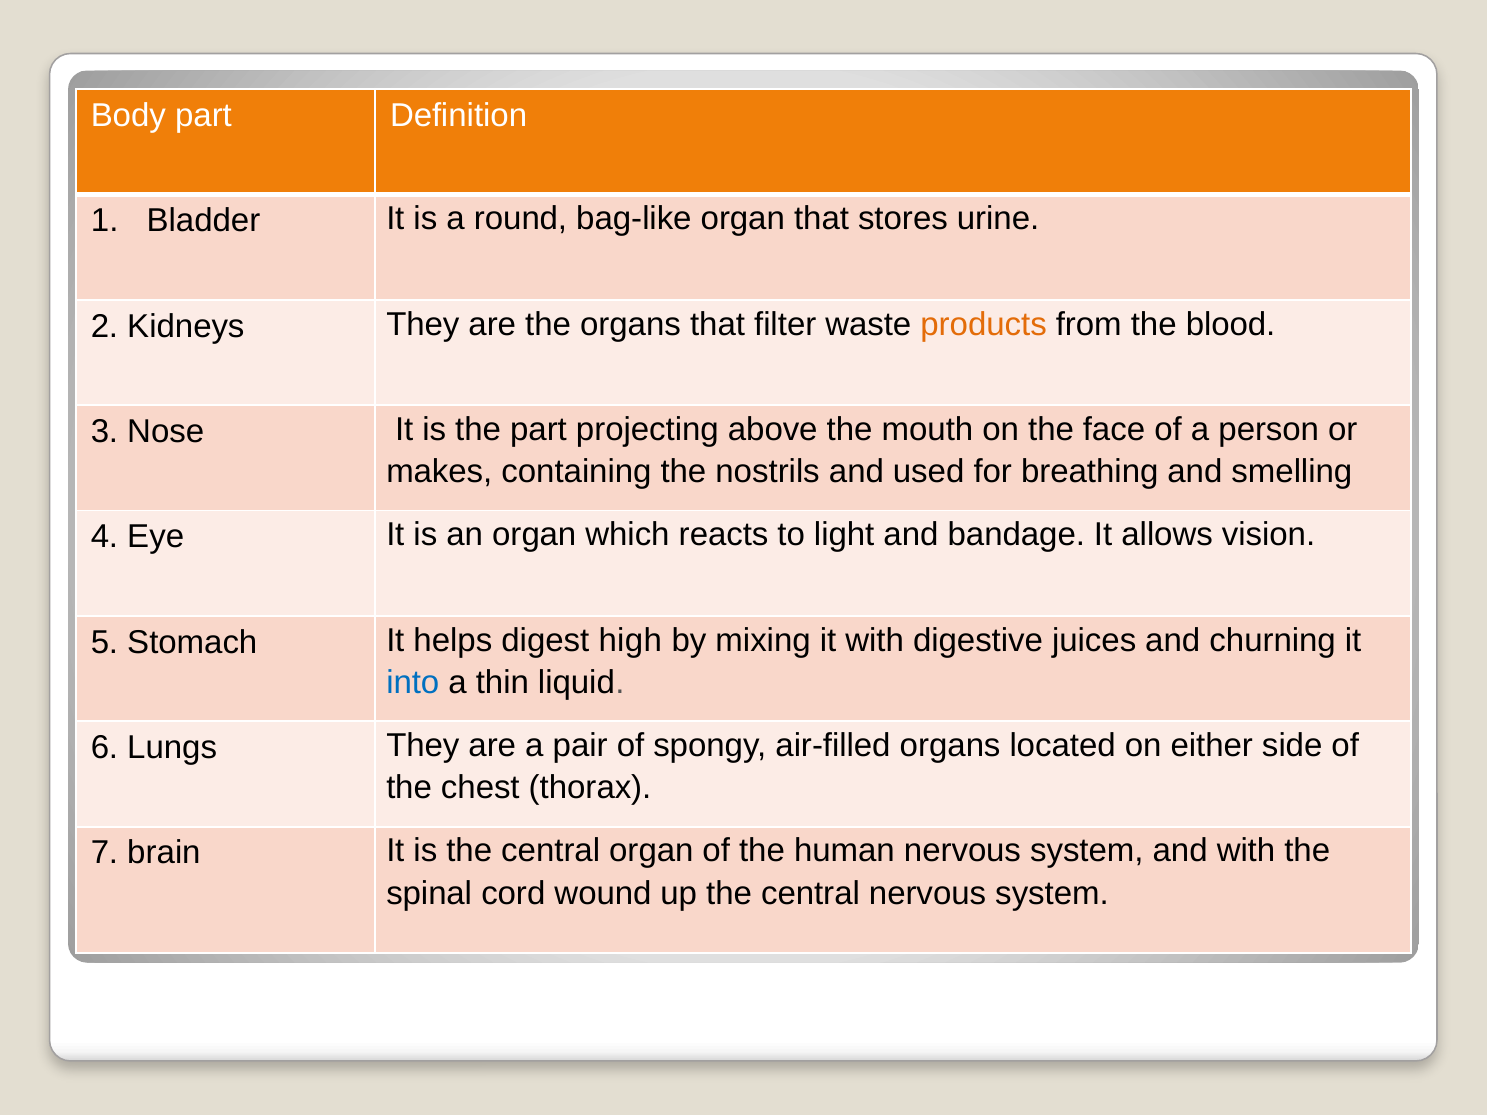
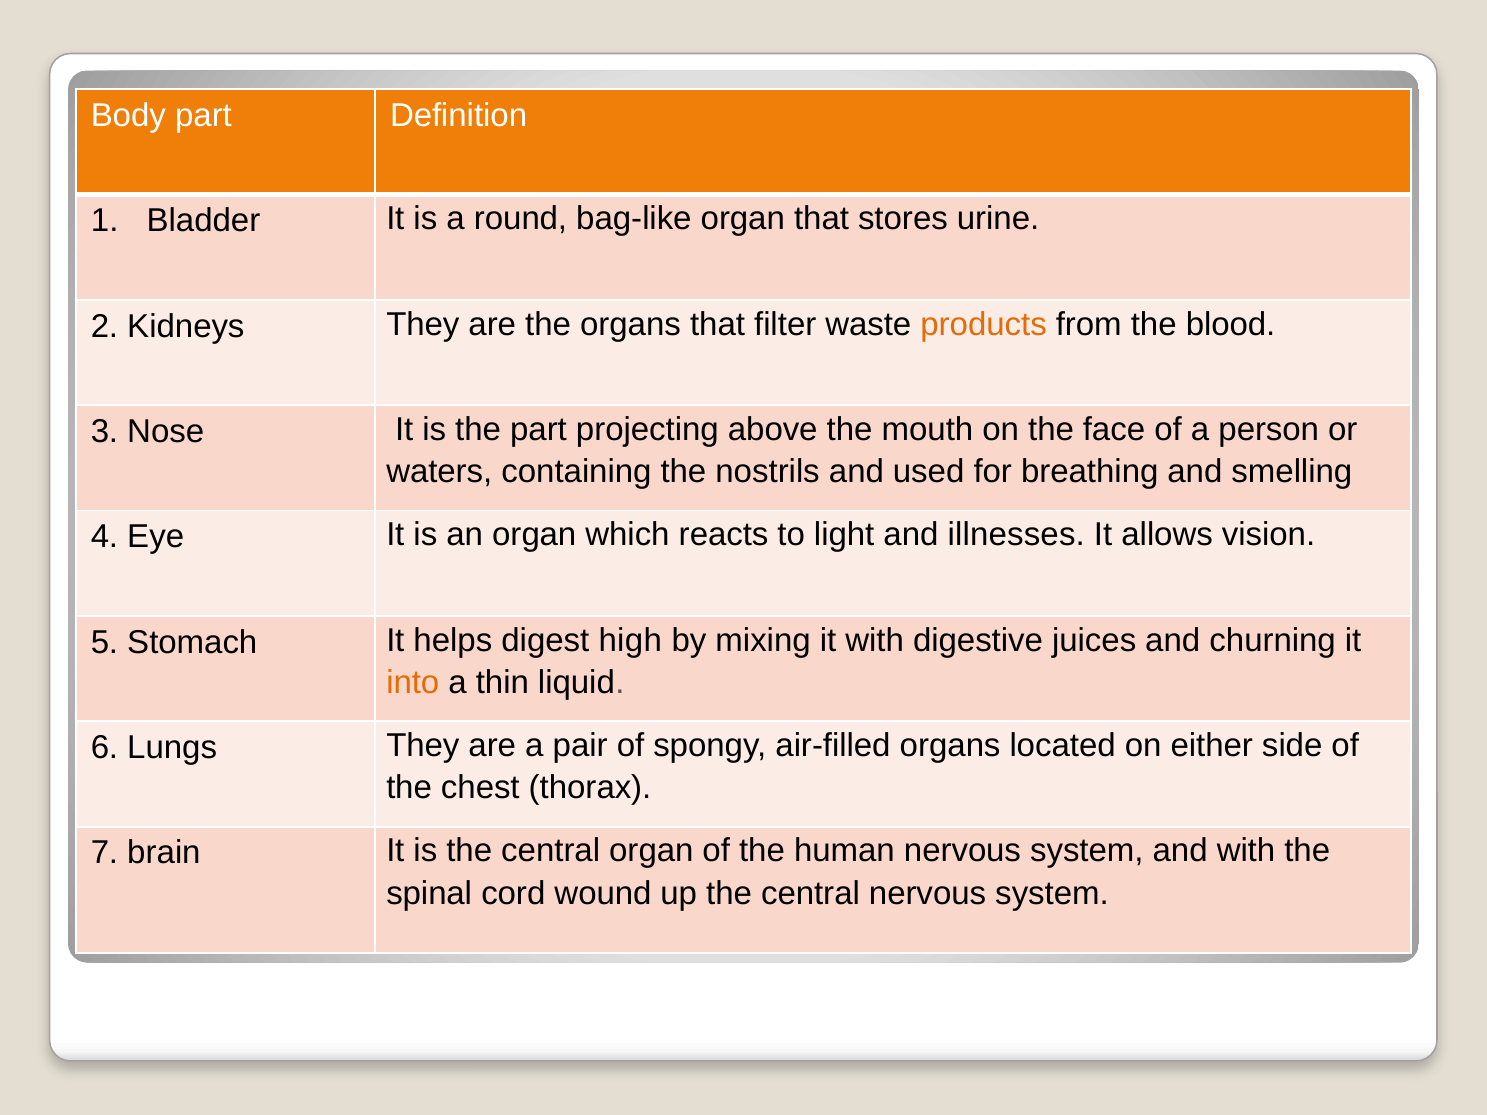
makes: makes -> waters (439, 472)
bandage: bandage -> illnesses (1016, 535)
into colour: blue -> orange (413, 683)
